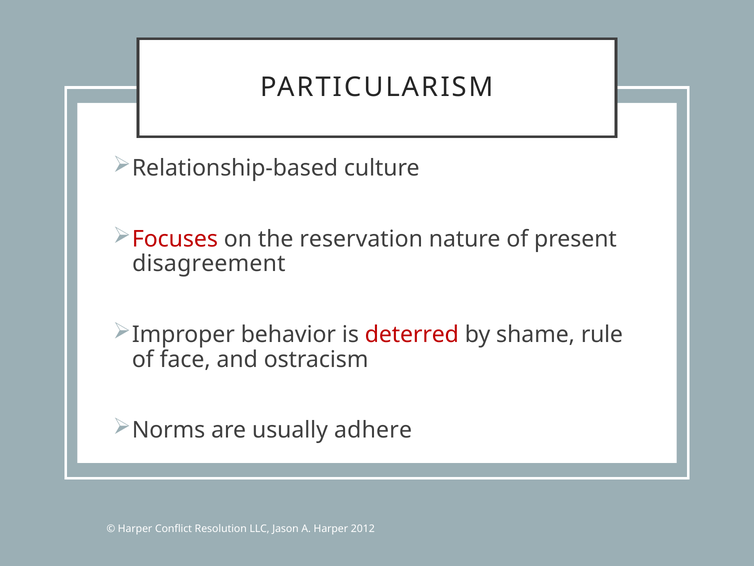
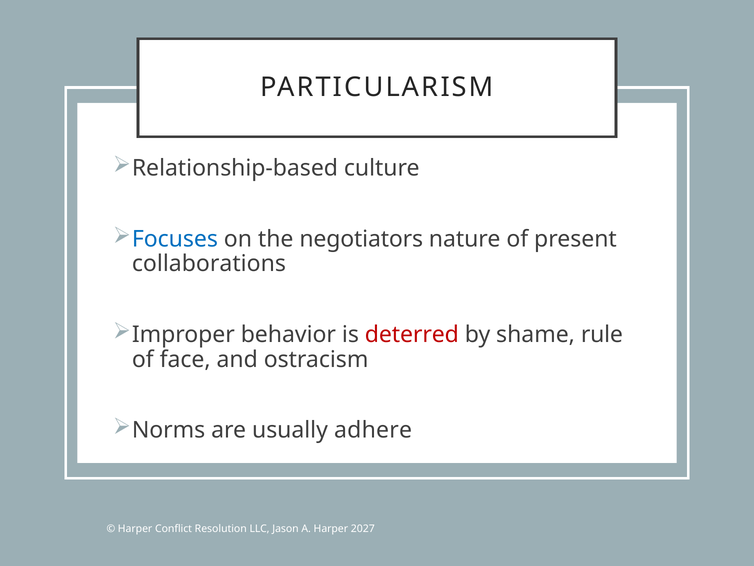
Focuses colour: red -> blue (175, 239)
reservation: reservation -> negotiators (361, 239)
disagreement: disagreement -> collaborations (209, 264)
2012: 2012 -> 2027 (363, 528)
